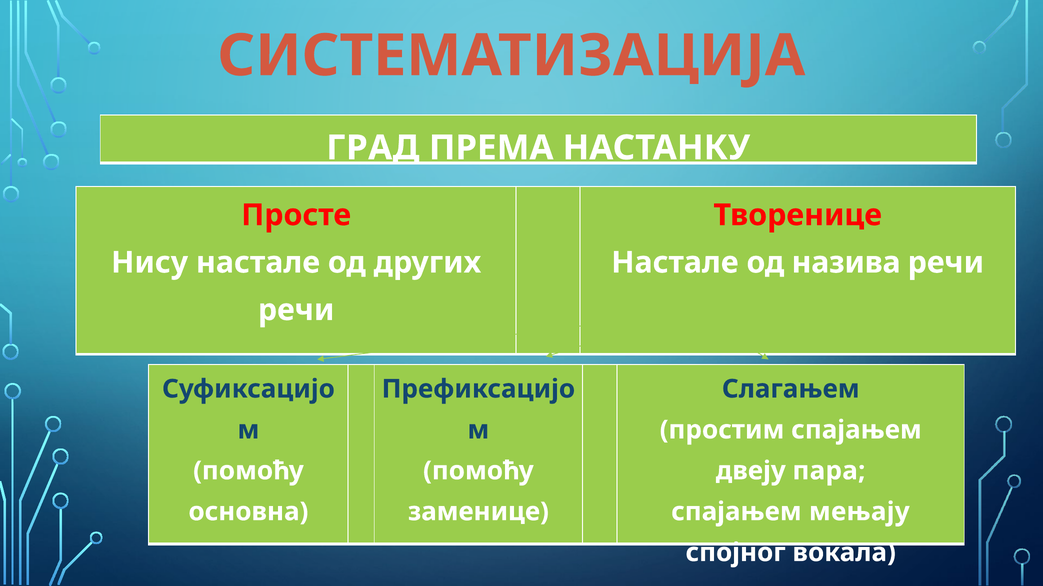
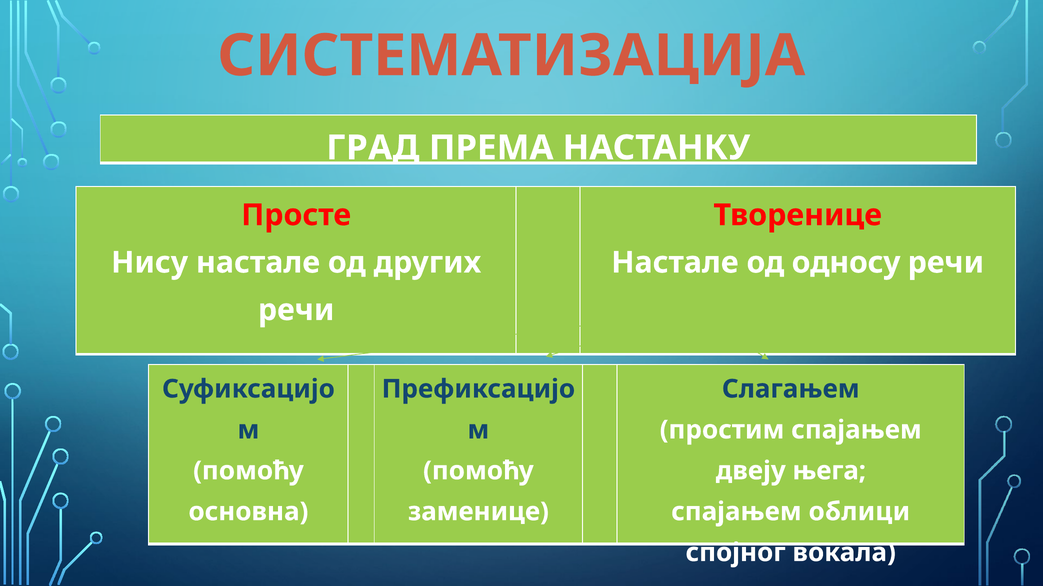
назива: назива -> односу (846, 263)
пара: пара -> њега (829, 471)
мењају: мењају -> облици (859, 512)
